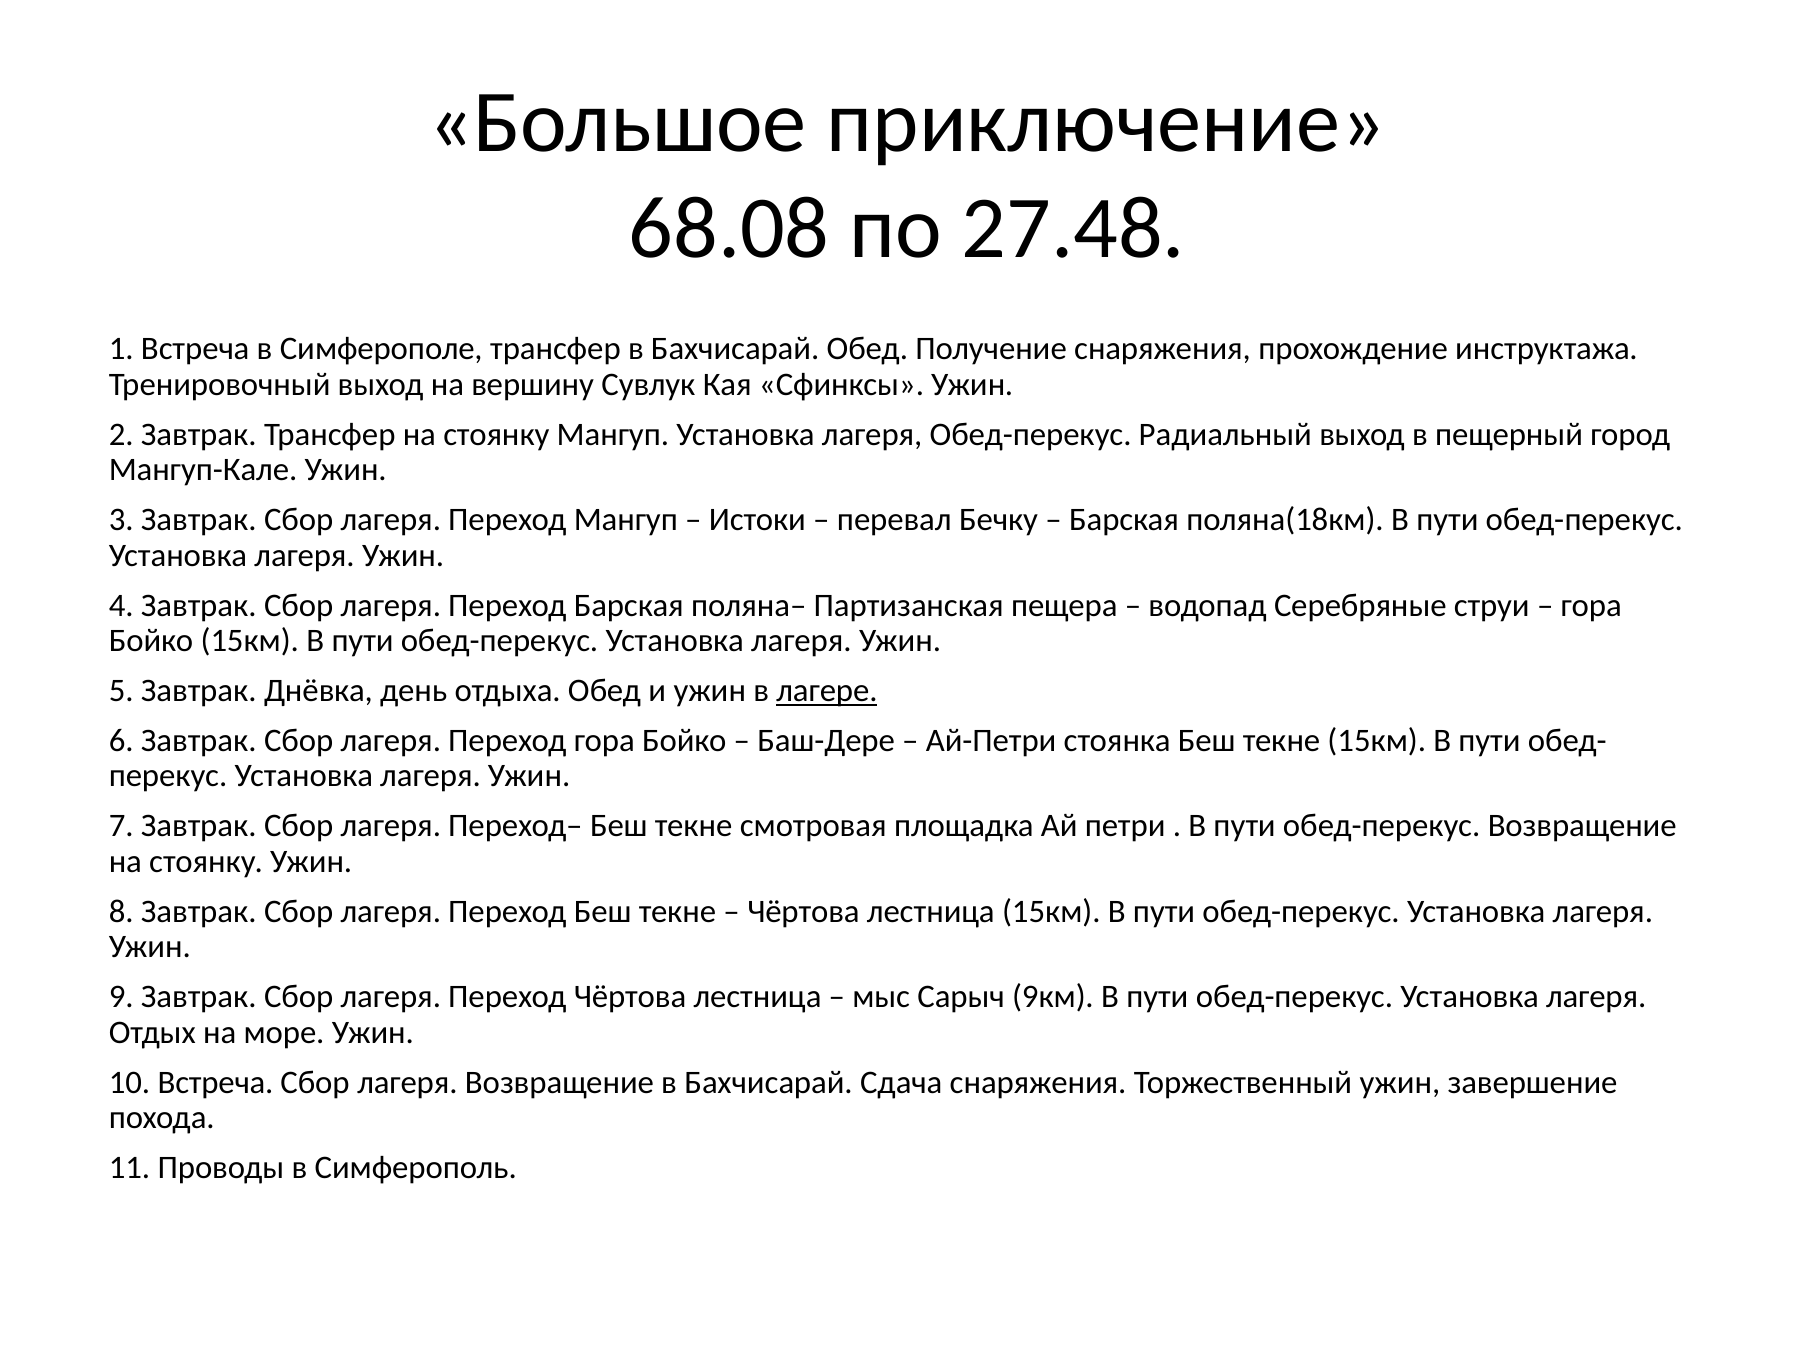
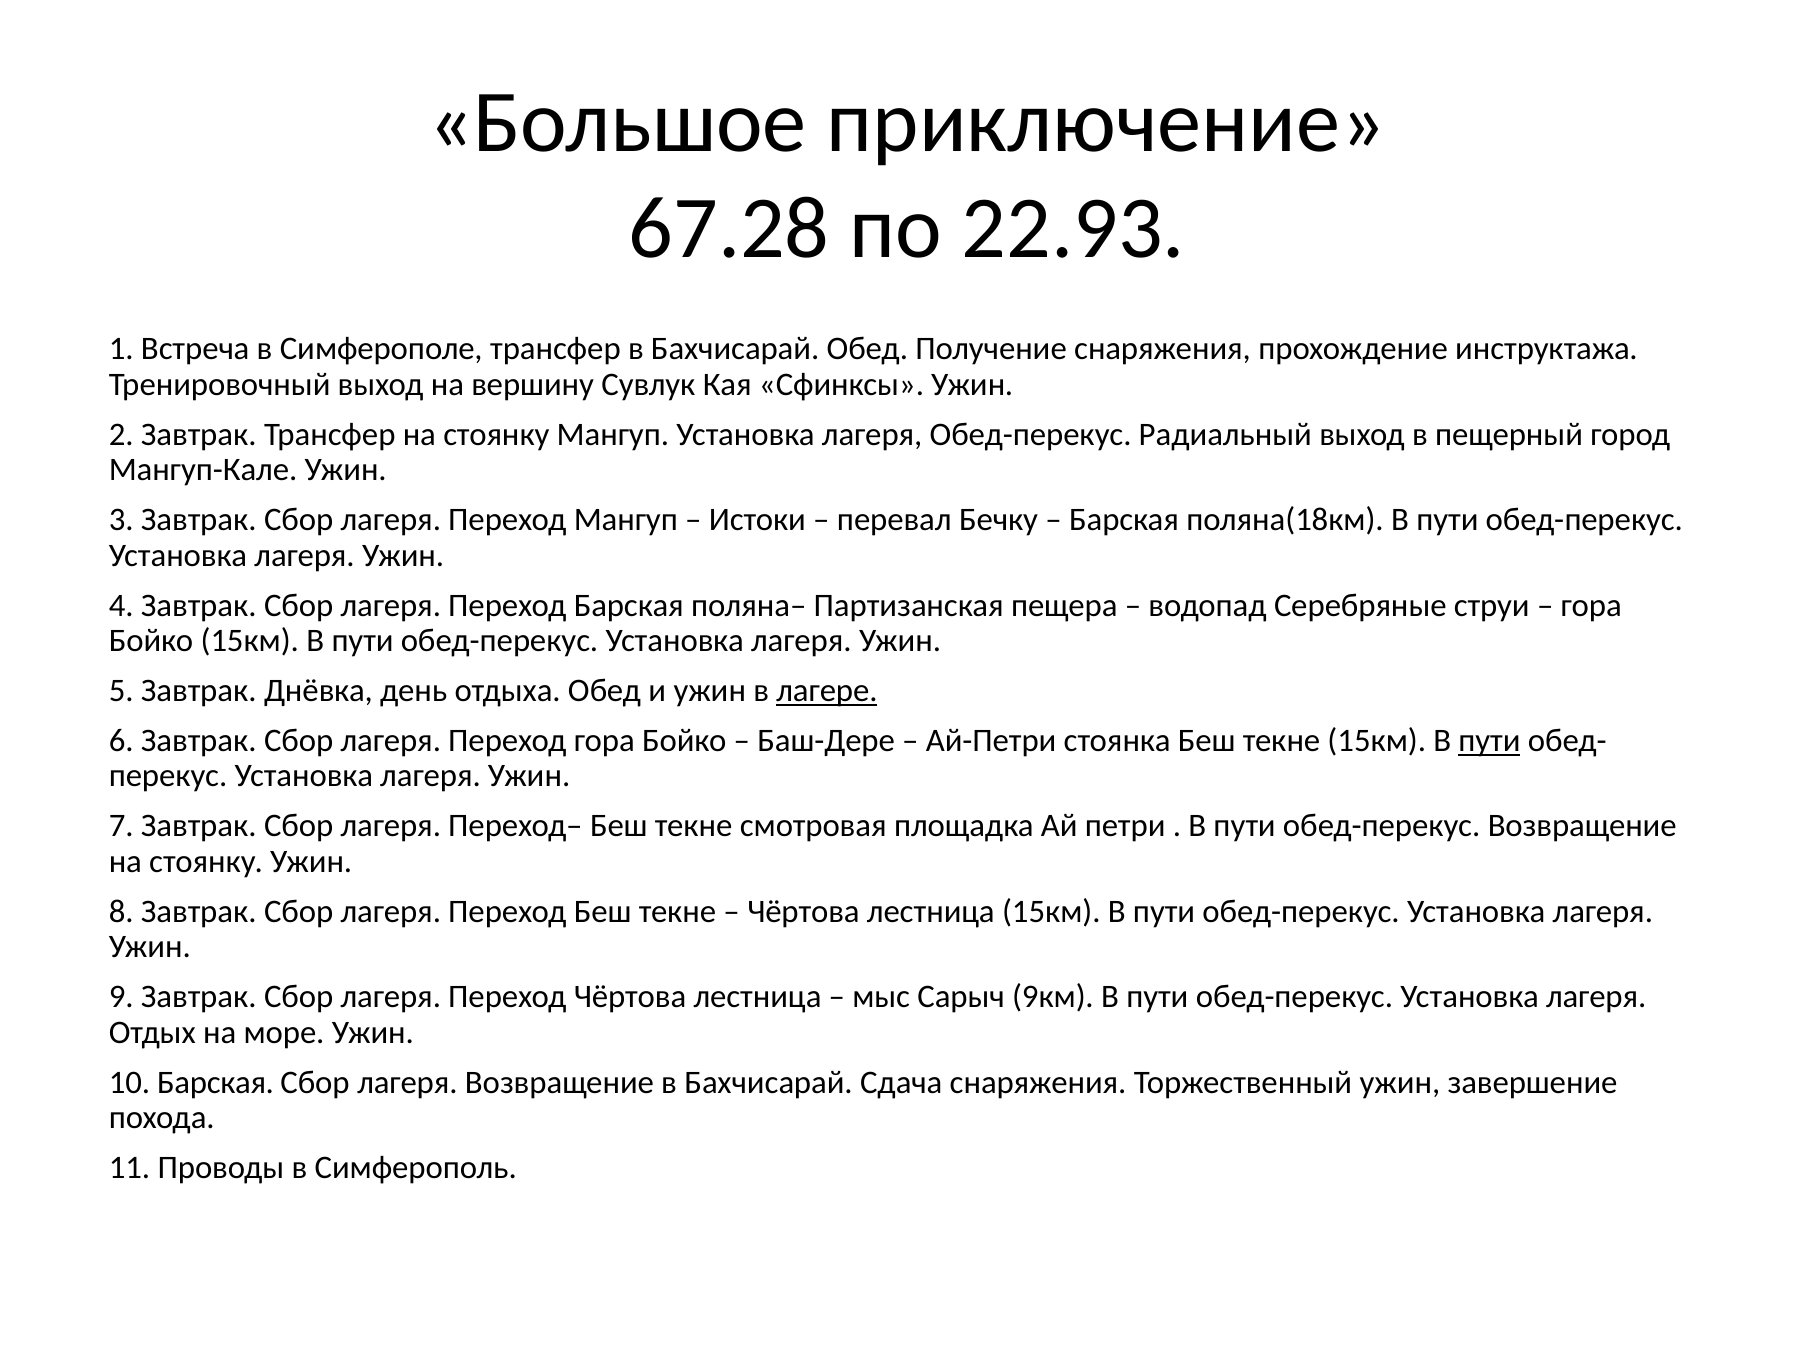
68.08: 68.08 -> 67.28 (729, 229)
27.48: 27.48 -> 22.93 (1074, 229)
пути underline: none -> present (1489, 740)
10 Встреча: Встреча -> Барская (216, 1082)
